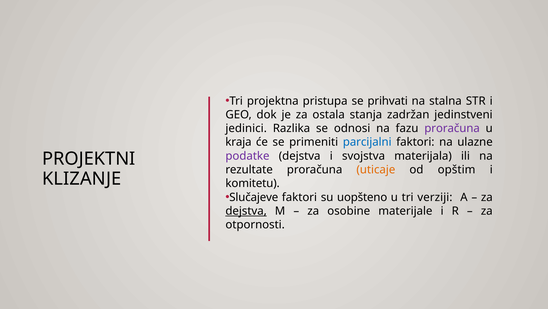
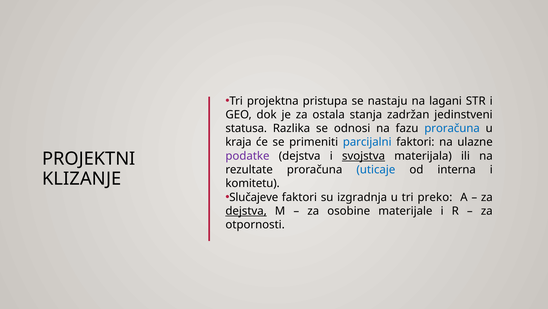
prihvati: prihvati -> nastaju (388, 101)
stalna: stalna -> lagani (446, 101)
jedinici: jedinici -> statusa (246, 128)
proračuna colour: purple -> blue (452, 128)
svojstva underline: none -> present (364, 156)
uticaje colour: orange -> blue (376, 169)
opštim: opštim -> interna (457, 169)
uopšteno: uopšteno -> izgradnja (362, 197)
verziji: verziji -> preko (435, 197)
